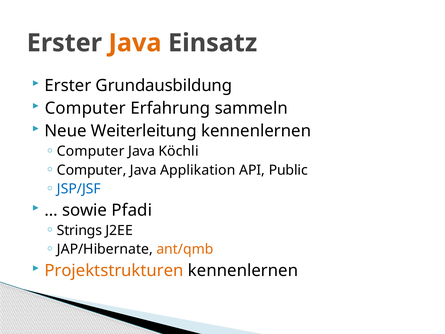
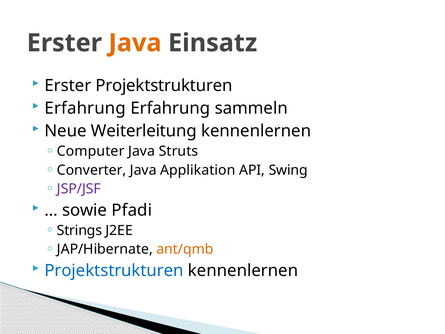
Erster Grundausbildung: Grundausbildung -> Projektstrukturen (164, 86)
Computer: Computer -> Erfahrung (85, 108)
Köchli: Köchli -> Struts (179, 151)
Computer: Computer -> Converter (92, 170)
Public: Public -> Swing (288, 170)
JSP/JSF colour: blue -> purple (79, 189)
Projektstrukturen colour: orange -> blue (114, 270)
